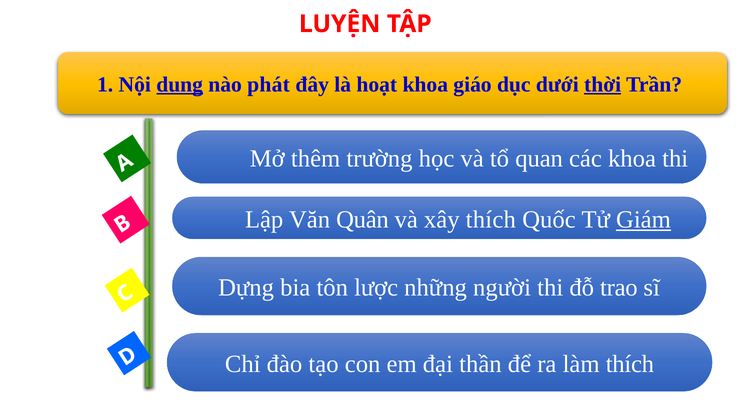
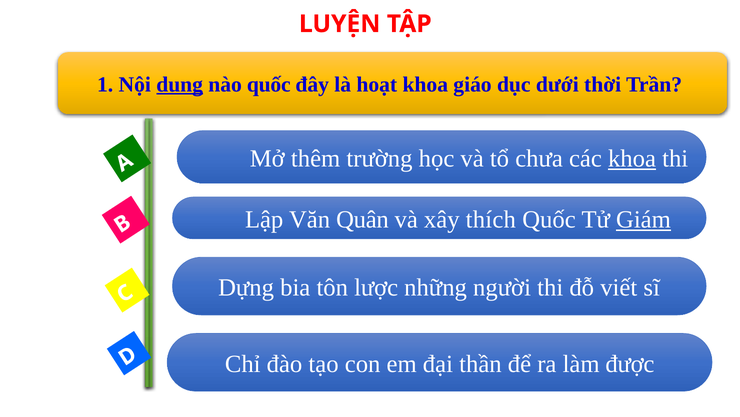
nào phát: phát -> quốc (269, 84)
thời underline: present -> none (603, 84)
quan: quan -> chưa (539, 158)
khoa underline: none -> present (632, 158)
trao: trao -> viết (619, 287)
làm thích: thích -> được (630, 363)
